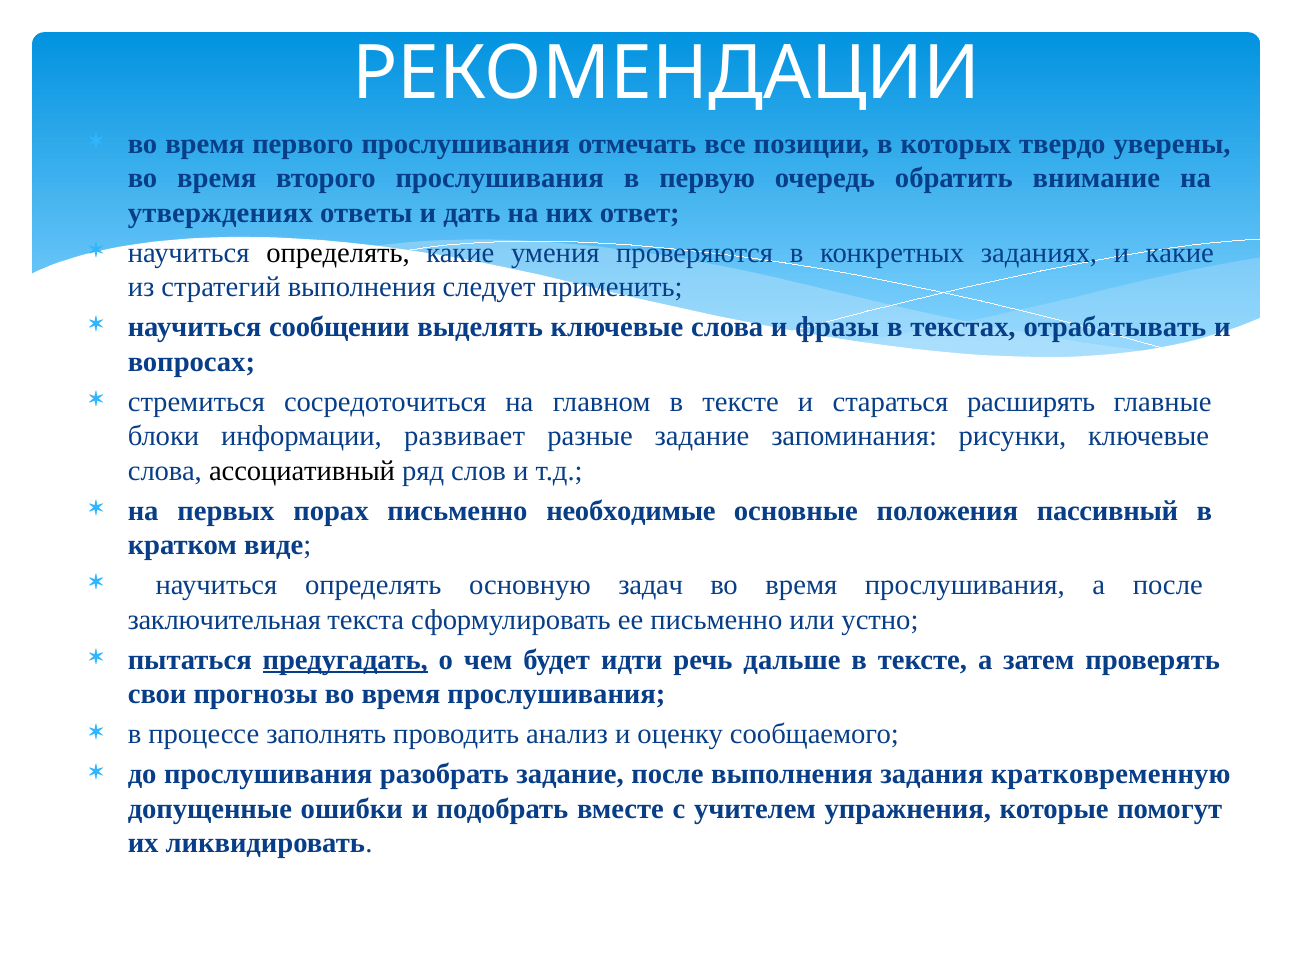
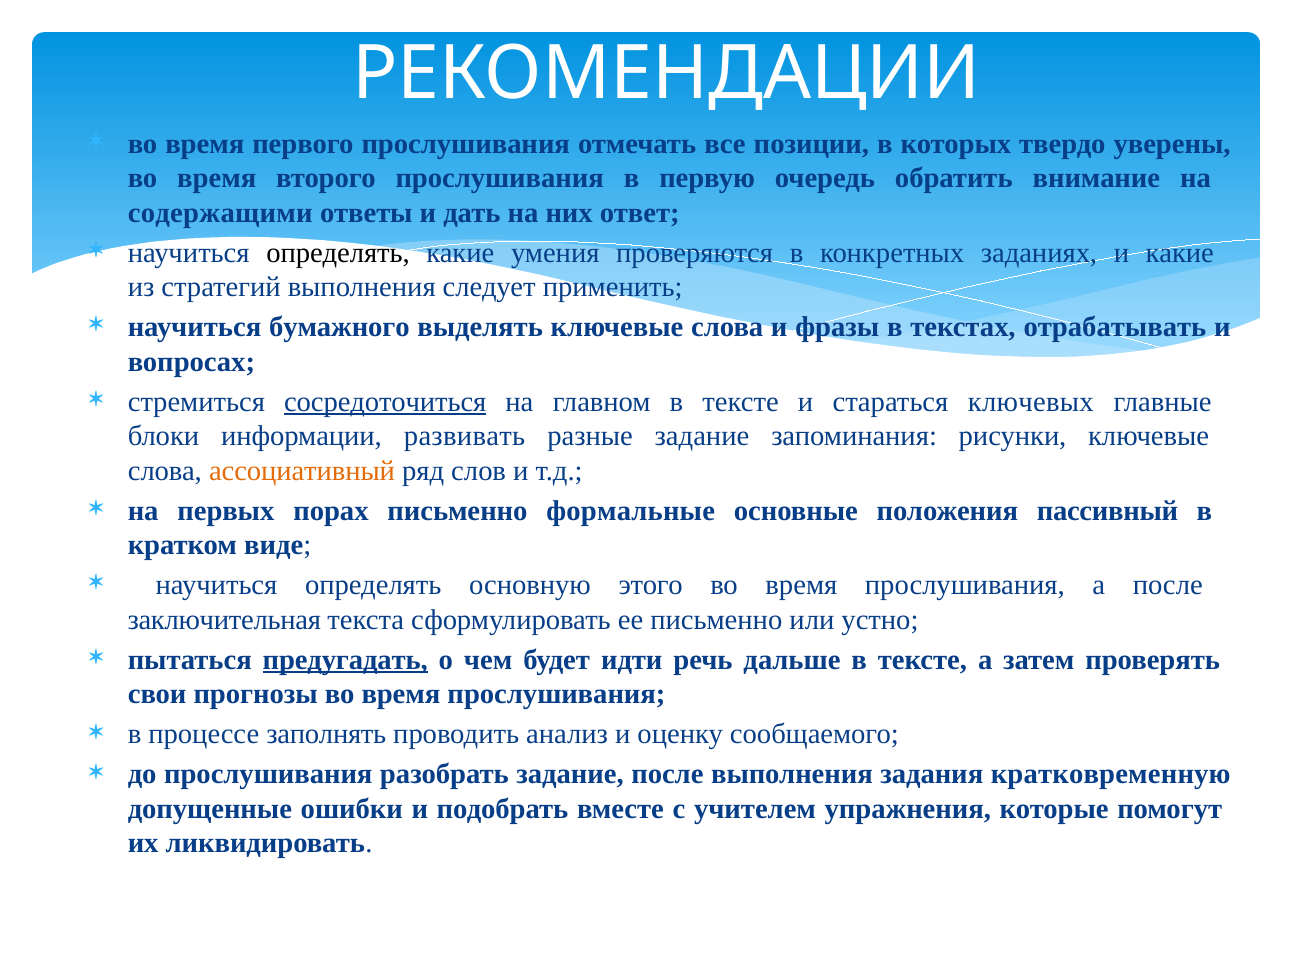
утверждениях: утверждениях -> содержащими (220, 213)
сообщении: сообщении -> бумажного (339, 327)
сосредоточиться underline: none -> present (385, 402)
расширять: расширять -> ключевых (1031, 402)
развивает: развивает -> развивать (465, 436)
ассоциативный colour: black -> orange (302, 471)
необходимые: необходимые -> формальные (631, 511)
задач: задач -> этого (651, 585)
